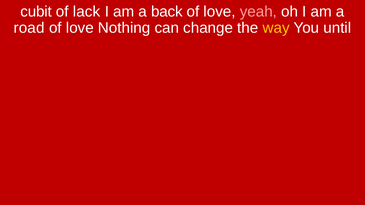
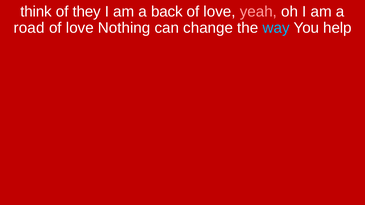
cubit: cubit -> think (36, 12)
lack: lack -> they (87, 12)
way colour: yellow -> light blue (276, 28)
until: until -> help (337, 28)
